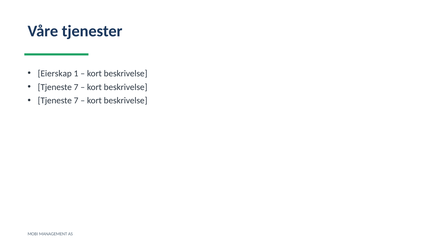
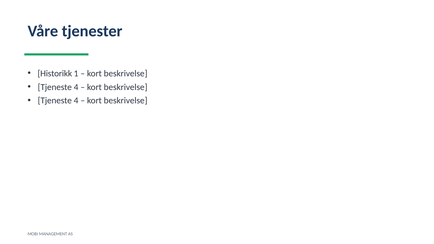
Eierskap: Eierskap -> Historikk (55, 74)
7: 7 -> 4 (76, 87)
7: 7 -> 4 (76, 101)
